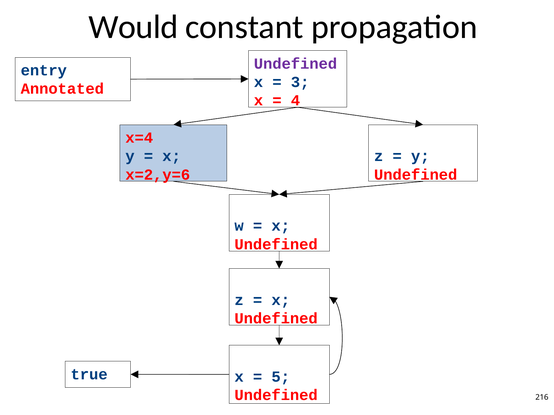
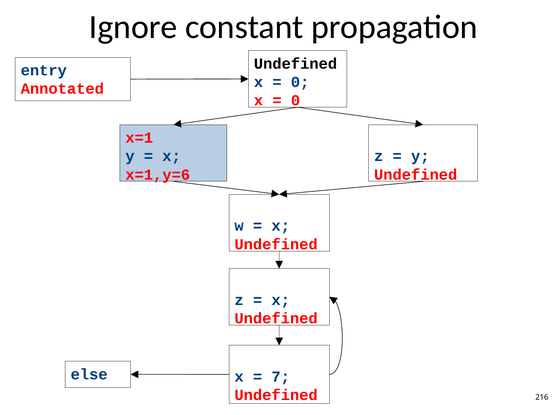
Would: Would -> Ignore (133, 27)
Undefined colour: purple -> black (295, 64)
3: 3 -> 0 (300, 82)
4: 4 -> 0 (295, 101)
x=4: x=4 -> x=1 (139, 138)
x=2,y=6: x=2,y=6 -> x=1,y=6 (158, 175)
true: true -> else (89, 375)
5: 5 -> 7 (281, 377)
